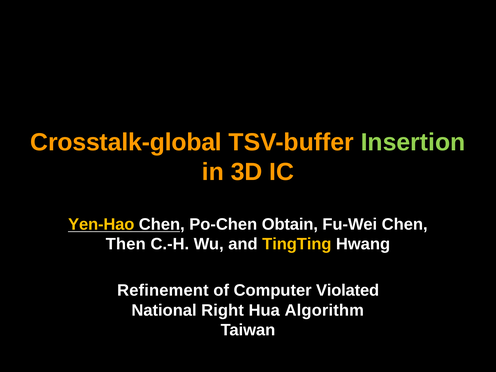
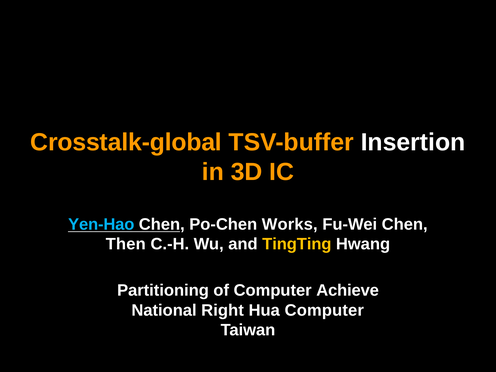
Insertion colour: light green -> white (413, 142)
Yen-Hao colour: yellow -> light blue (101, 224)
Obtain: Obtain -> Works (290, 224)
Refinement: Refinement -> Partitioning (163, 290)
Violated: Violated -> Achieve (348, 290)
Hua Algorithm: Algorithm -> Computer (324, 310)
